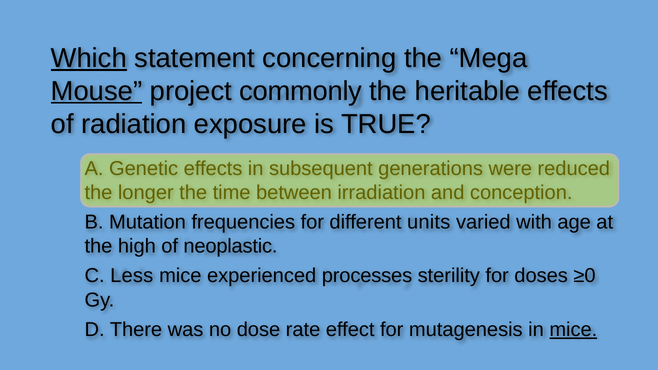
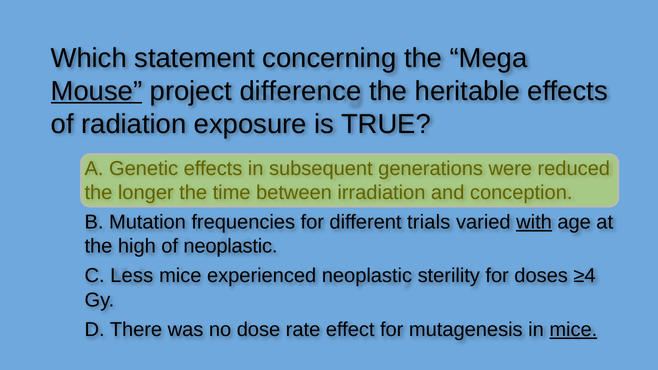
Which underline: present -> none (89, 58)
commonly: commonly -> difference (300, 91)
units: units -> trials (429, 222)
with underline: none -> present (534, 222)
experienced processes: processes -> neoplastic (367, 276)
≥0: ≥0 -> ≥4 (585, 276)
